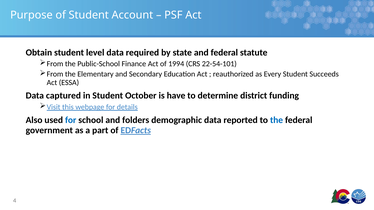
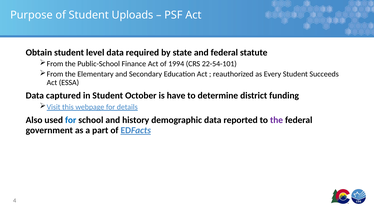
Account: Account -> Uploads (132, 15)
folders: folders -> history (136, 120)
the colour: blue -> purple (277, 120)
